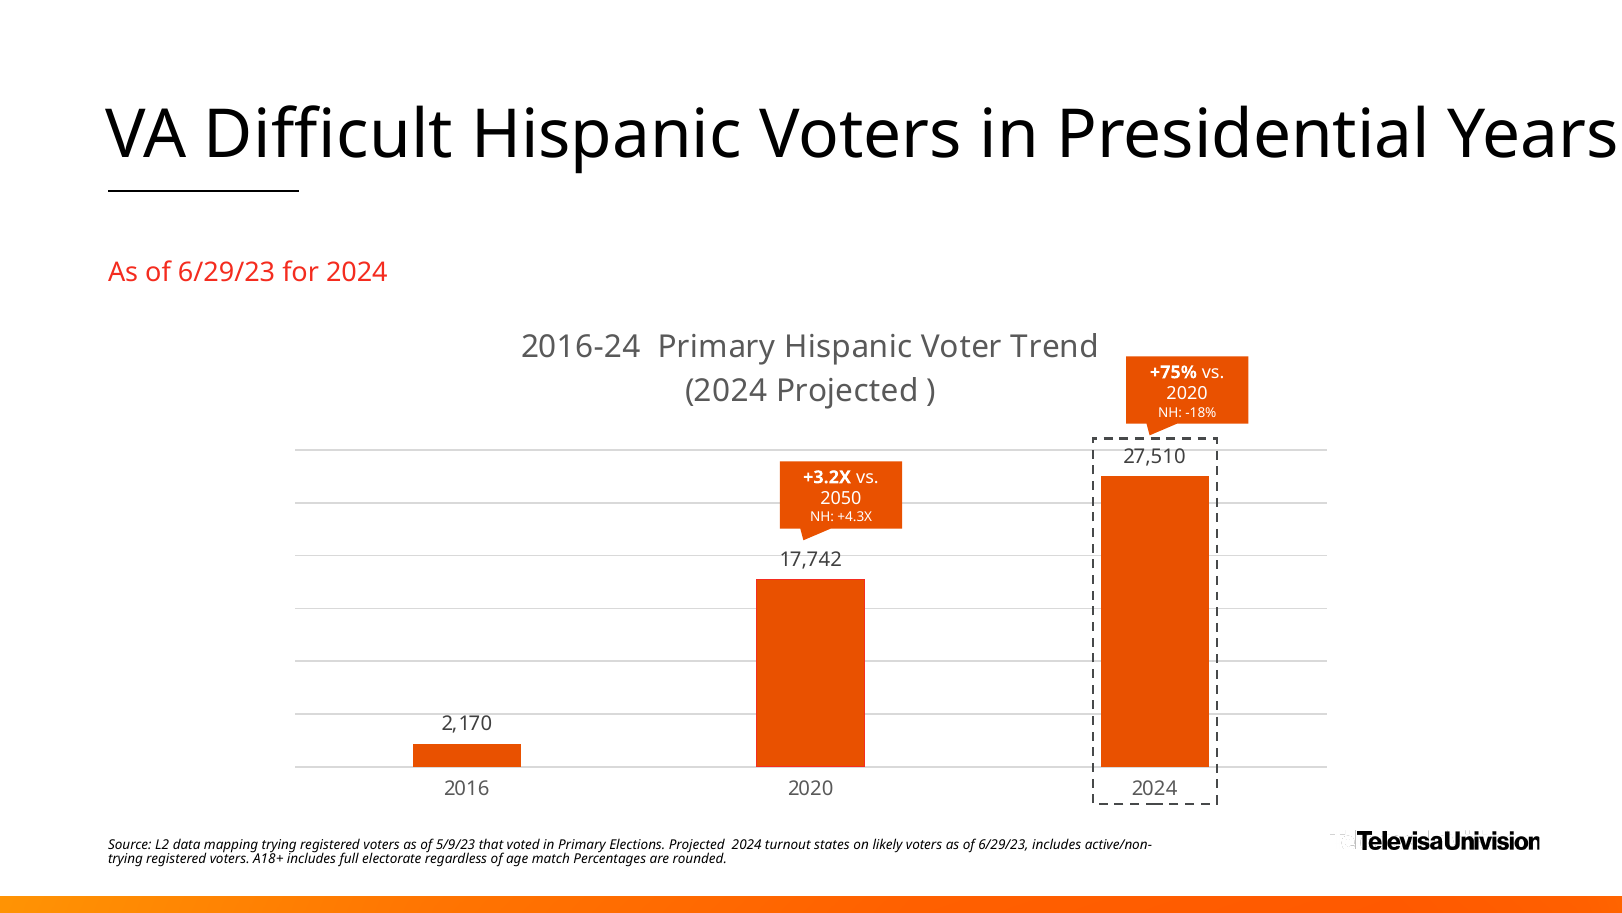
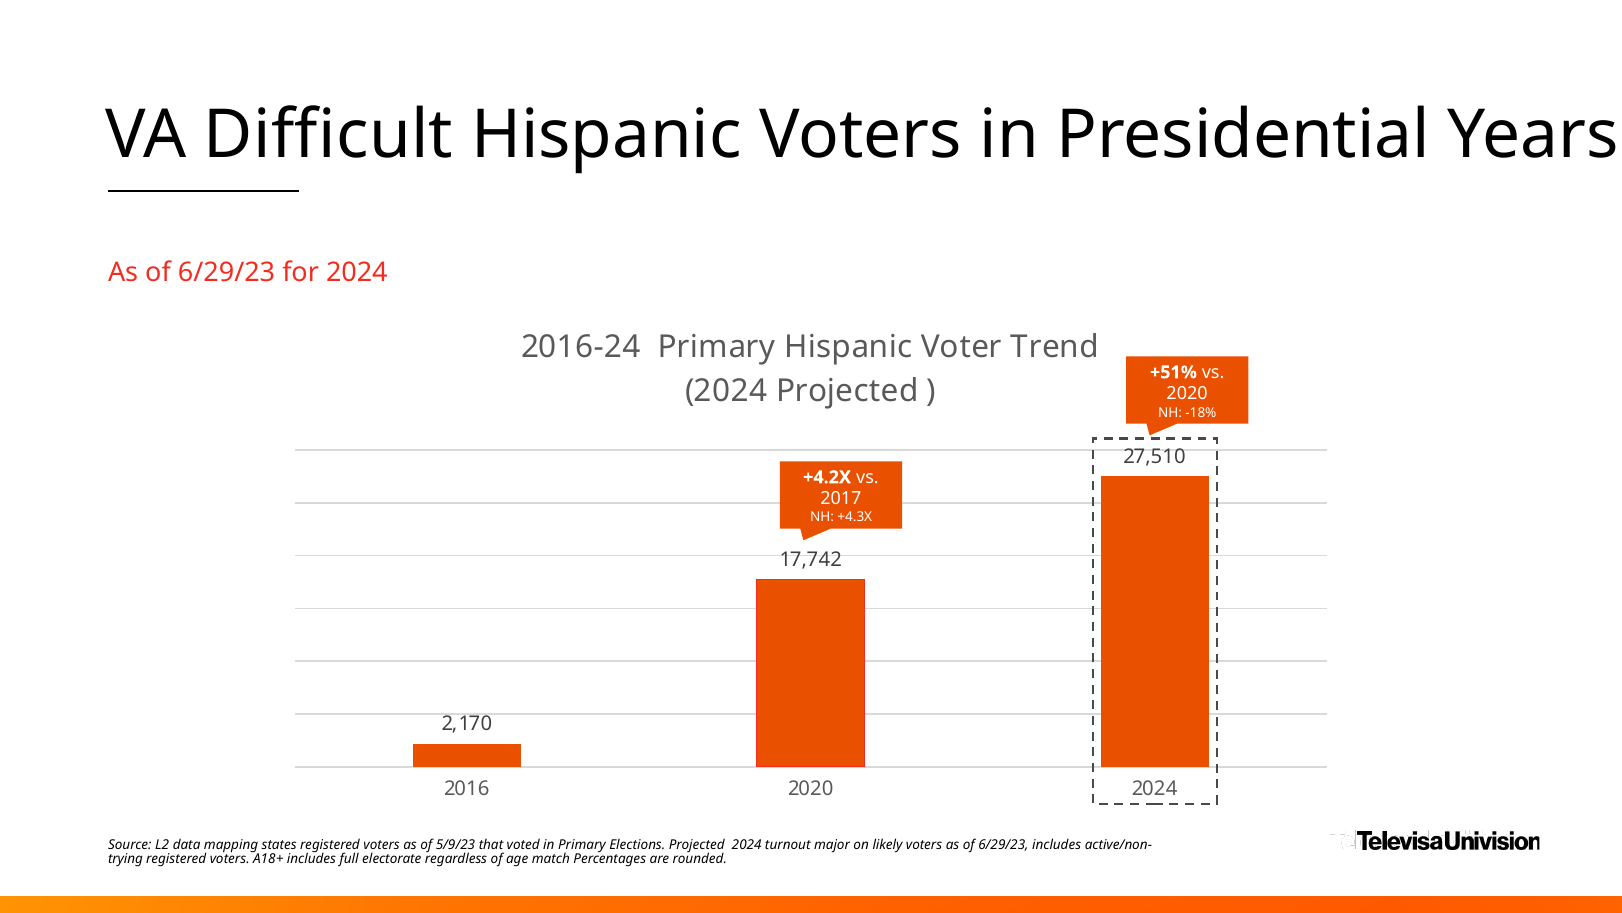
+75%: +75% -> +51% (1173, 372)
+3.2X: +3.2X -> +4.2X (827, 477)
2050: 2050 -> 2017 (841, 499)
mapping trying: trying -> states (279, 844)
states: states -> major (832, 844)
